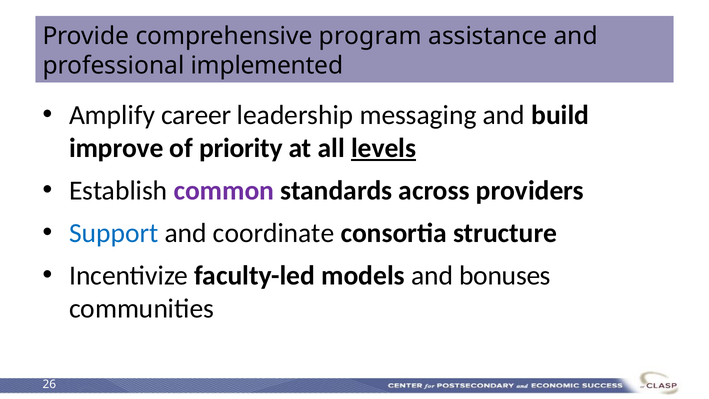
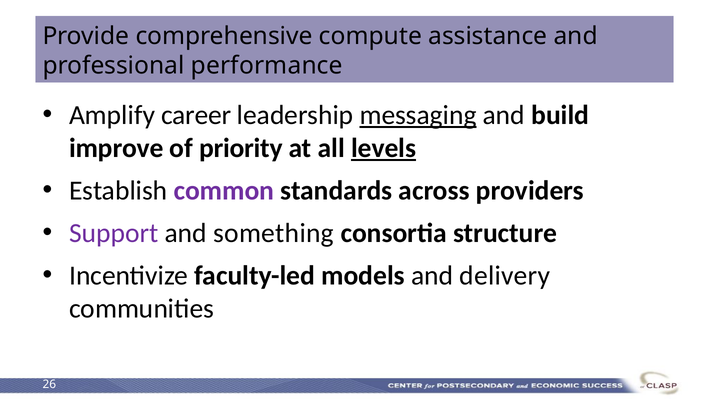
program: program -> compute (370, 36)
implemented: implemented -> performance (267, 66)
messaging underline: none -> present (418, 115)
Support colour: blue -> purple (114, 233)
coordinate: coordinate -> something (273, 233)
bonuses: bonuses -> delivery (505, 276)
